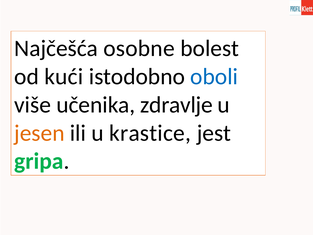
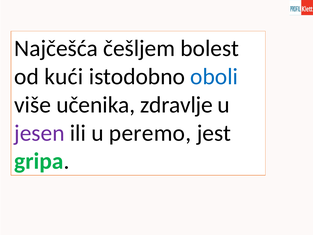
osobne: osobne -> češljem (139, 48)
jesen colour: orange -> purple (39, 133)
krastice: krastice -> peremo (150, 133)
